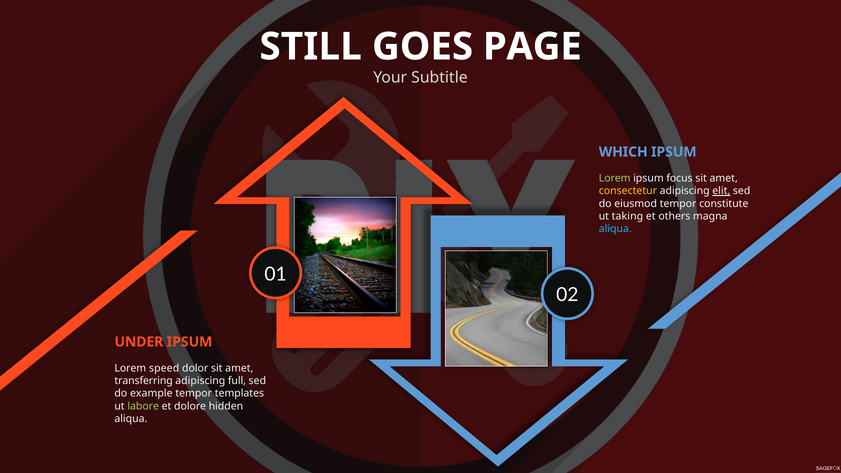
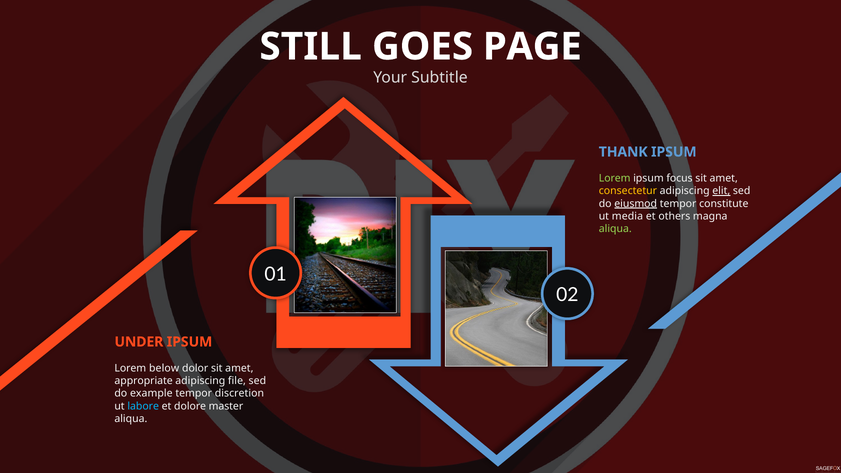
WHICH: WHICH -> THANK (623, 152)
eiusmod underline: none -> present (636, 204)
taking: taking -> media (627, 216)
aliqua colour: light blue -> light green (615, 229)
speed: speed -> below (164, 368)
transferring: transferring -> appropriate (144, 381)
full: full -> file (237, 381)
templates: templates -> discretion (239, 394)
labore colour: light green -> light blue (143, 406)
hidden: hidden -> master (226, 406)
